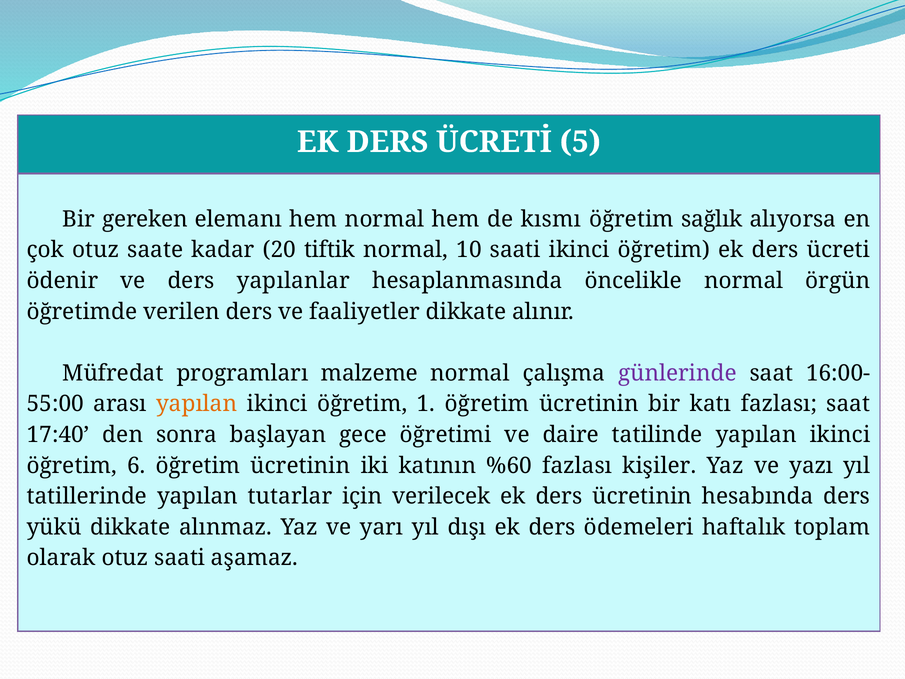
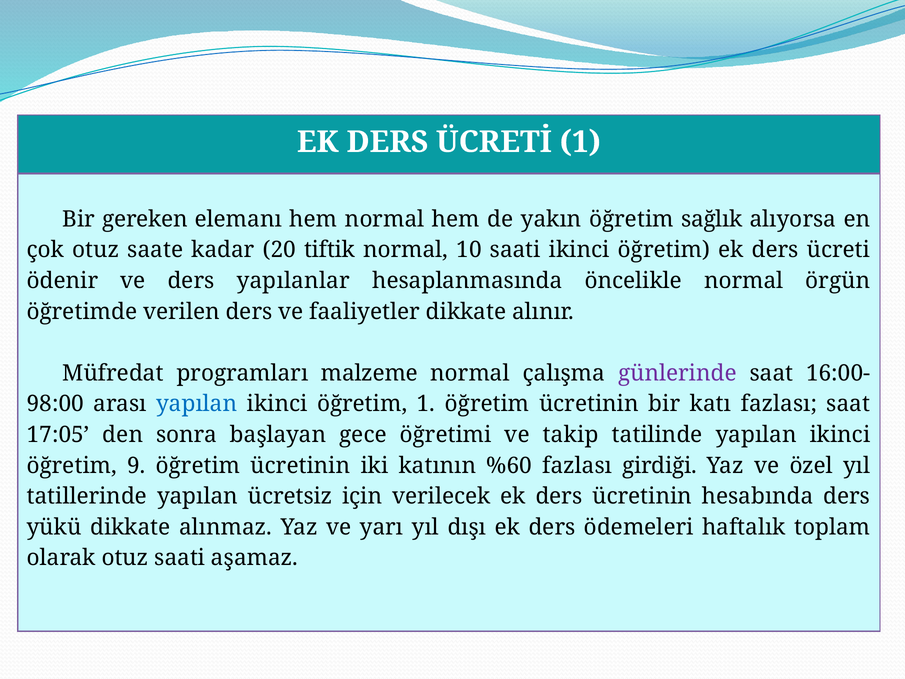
ÜCRETİ 5: 5 -> 1 (580, 142)
kısmı: kısmı -> yakın (551, 219)
55:00: 55:00 -> 98:00 (55, 404)
yapılan colour: orange -> blue (197, 404)
17:40: 17:40 -> 17:05 (58, 435)
daire: daire -> takip (571, 435)
6: 6 -> 9 (136, 465)
kişiler: kişiler -> girdiği (659, 465)
yazı: yazı -> özel (811, 465)
tutarlar: tutarlar -> ücretsiz (290, 496)
